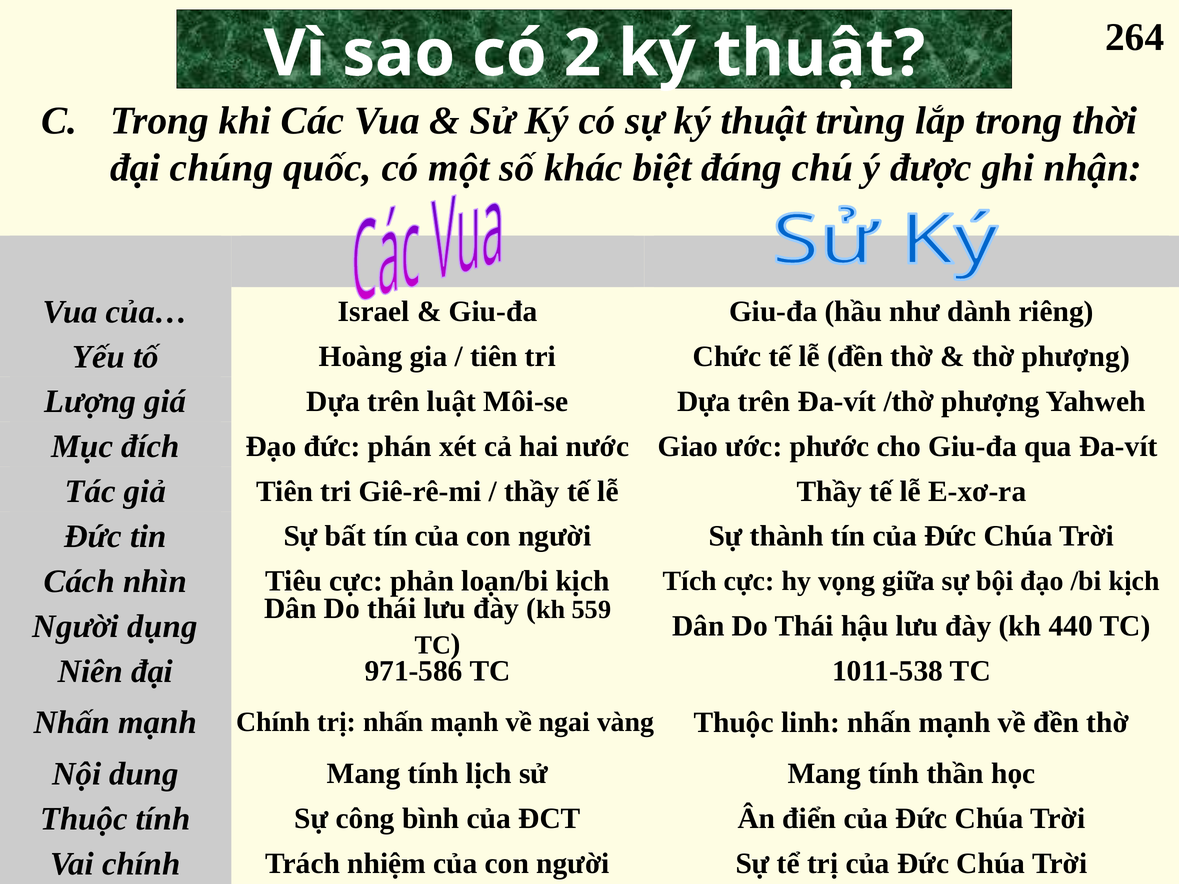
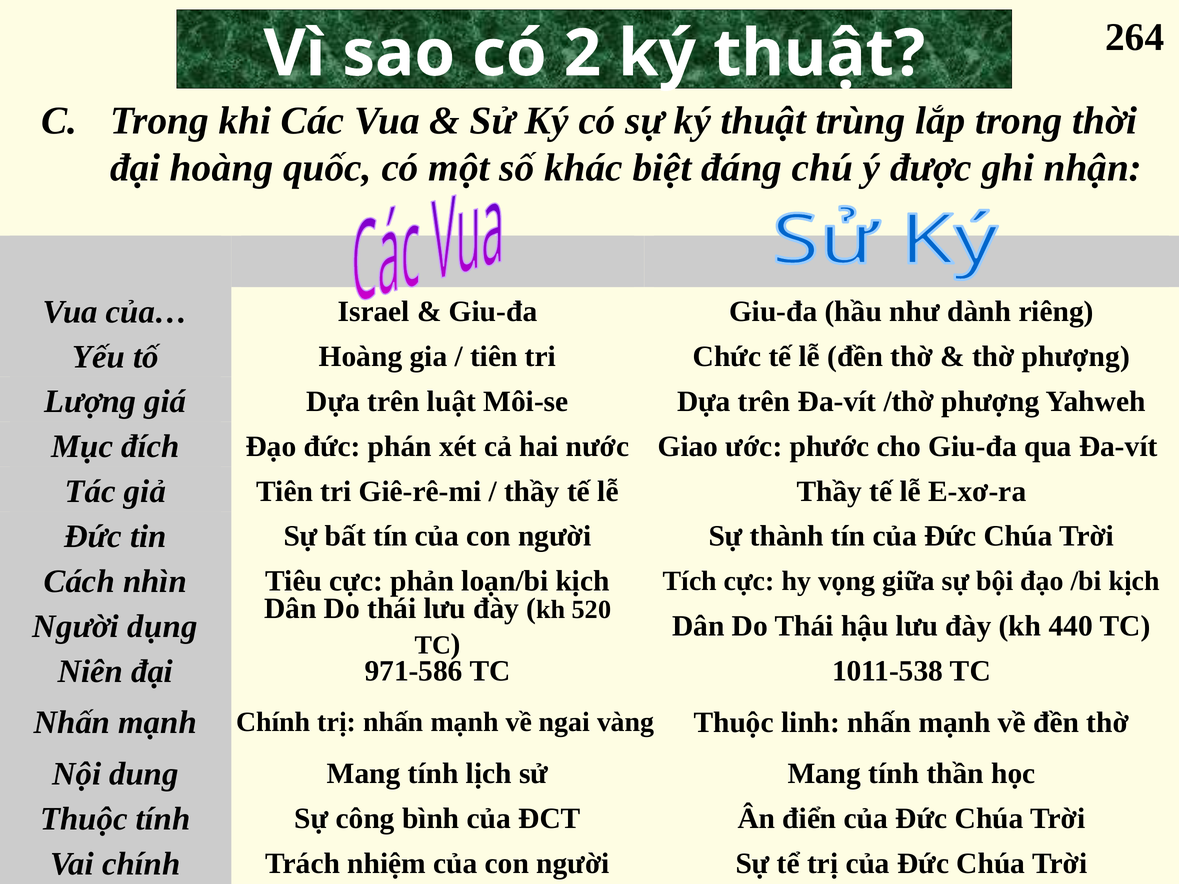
đại chúng: chúng -> hoàng (222, 168)
559: 559 -> 520 (592, 610)
